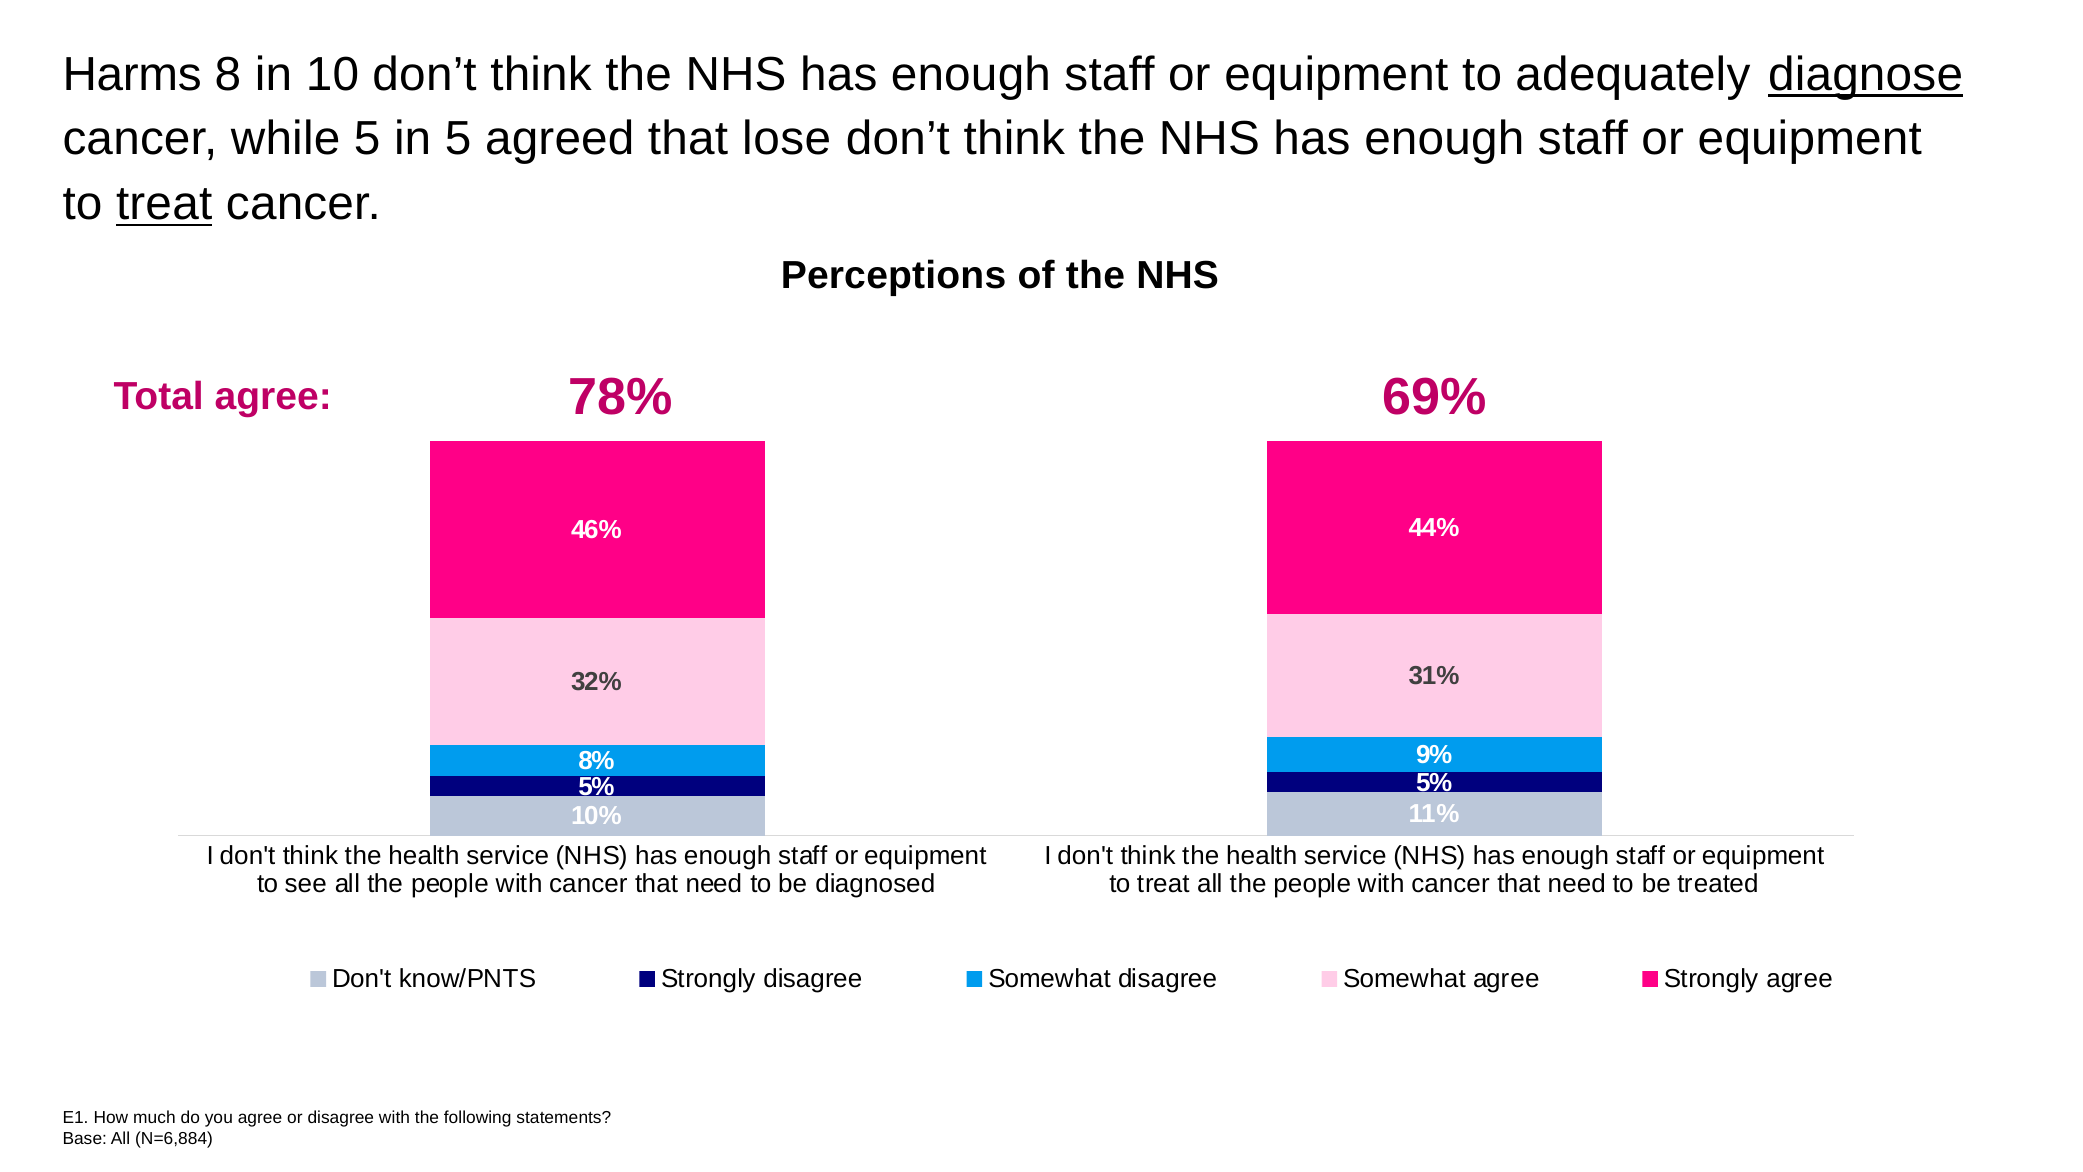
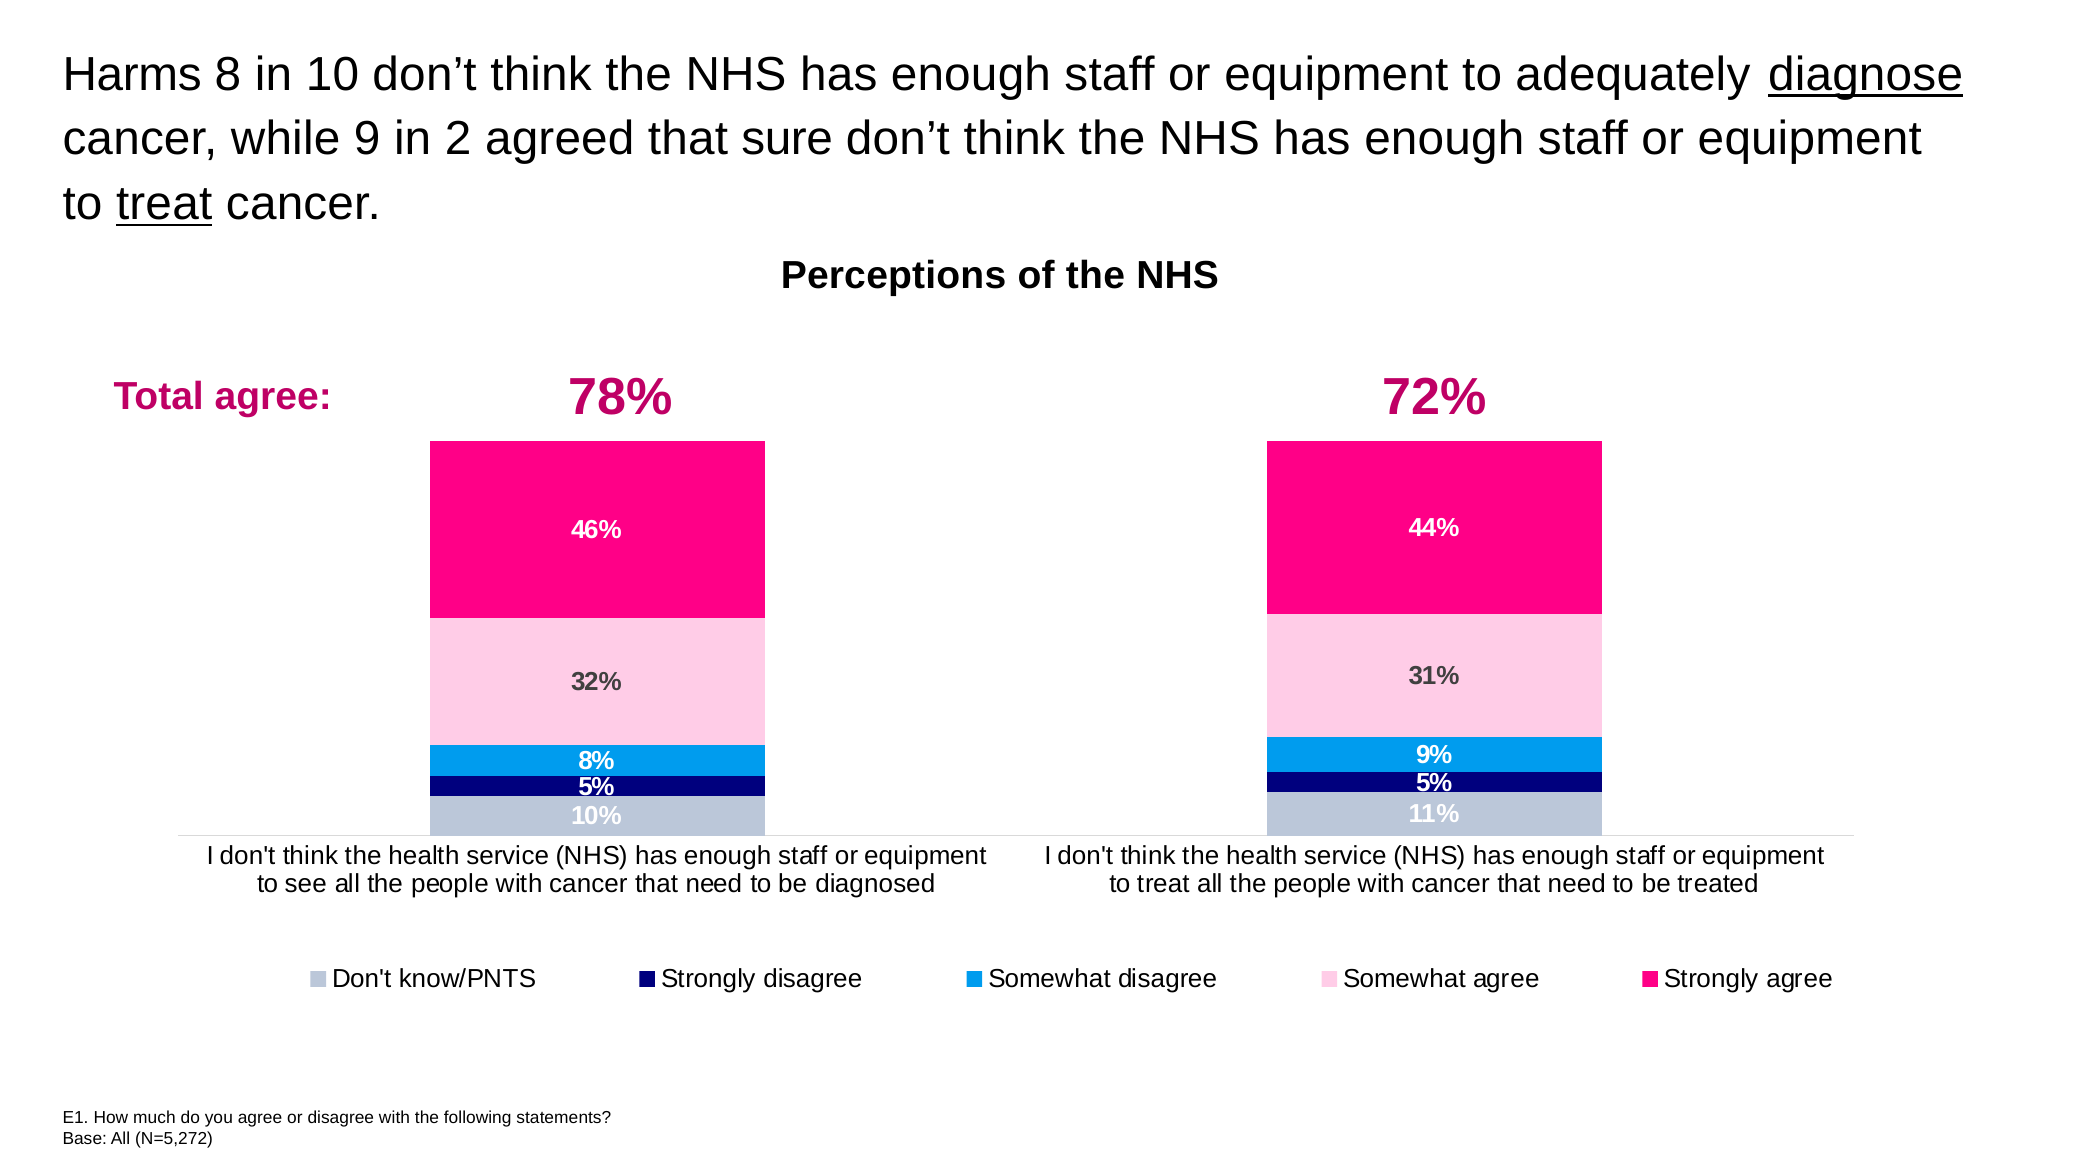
while 5: 5 -> 9 (367, 139)
in 5: 5 -> 2 (458, 139)
lose: lose -> sure (787, 139)
69%: 69% -> 72% (1435, 397)
N=6,884: N=6,884 -> N=5,272 (174, 1138)
